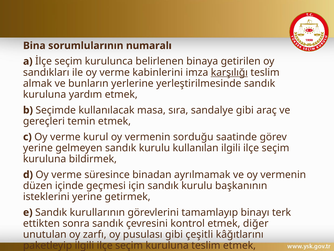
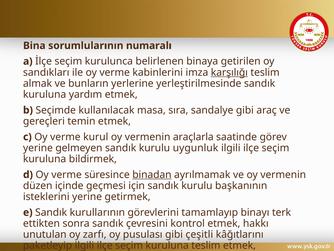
sorduğu: sorduğu -> araçlarla (193, 137)
kullanılan: kullanılan -> uygunluk (196, 148)
binadan underline: none -> present (152, 174)
diğer: diğer -> hakkı (256, 223)
